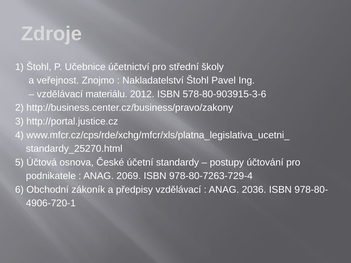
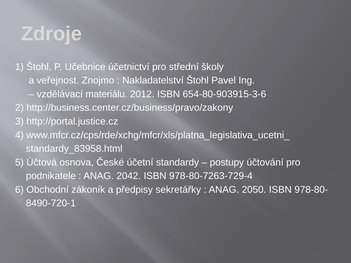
578-80-903915-3-6: 578-80-903915-3-6 -> 654-80-903915-3-6 (224, 94)
standardy_25270.html: standardy_25270.html -> standardy_83958.html (74, 149)
2069: 2069 -> 2042 (129, 176)
předpisy vzdělávací: vzdělávací -> sekretářky (178, 190)
2036: 2036 -> 2050 (254, 190)
4906-720-1: 4906-720-1 -> 8490-720-1 (51, 203)
